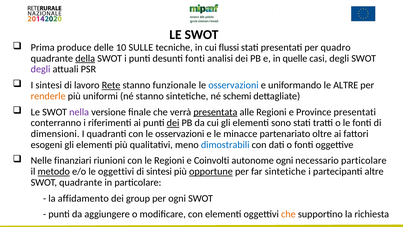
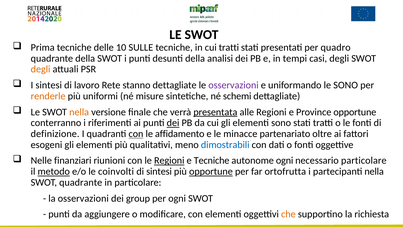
Prima produce: produce -> tecniche (74, 47)
cui flussi: flussi -> tratti (229, 47)
della underline: present -> none (85, 58)
desunti fonti: fonti -> della (195, 58)
quelle: quelle -> tempi (295, 58)
degli colour: purple -> orange (41, 69)
Rete underline: present -> none (111, 85)
stanno funzionale: funzionale -> dettagliate (175, 85)
osservazioni colour: blue -> purple (233, 85)
le ALTRE: ALTRE -> SONO (346, 85)
né stanno: stanno -> misure (150, 96)
nella colour: purple -> orange (79, 112)
Province presentati: presentati -> opportune (355, 112)
dimensioni: dimensioni -> definizione (55, 134)
con underline: none -> present (136, 134)
osservazioni: osservazioni -> affidamento (180, 134)
Regioni underline: none -> present (169, 160)
e Coinvolti: Coinvolti -> Tecniche (212, 160)
le oggettivi: oggettivi -> coinvolti (116, 171)
far sintetiche: sintetiche -> ortofrutta (285, 171)
partecipanti altre: altre -> nella (374, 171)
la affidamento: affidamento -> osservazioni (83, 198)
